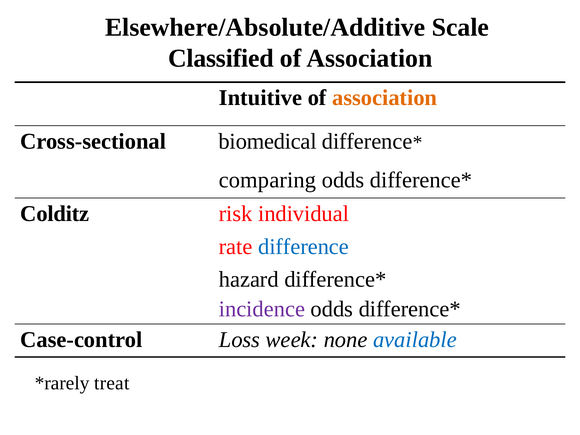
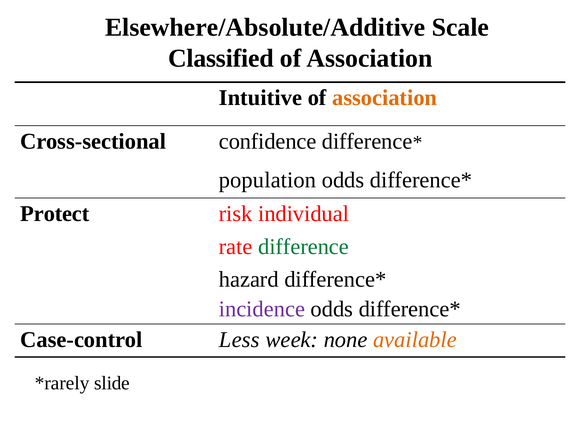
biomedical: biomedical -> confidence (268, 141)
comparing: comparing -> population (267, 180)
Colditz: Colditz -> Protect (55, 214)
difference colour: blue -> green (304, 247)
Loss: Loss -> Less (239, 340)
available colour: blue -> orange (415, 340)
treat: treat -> slide (112, 383)
